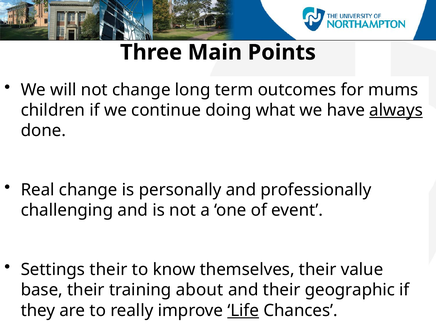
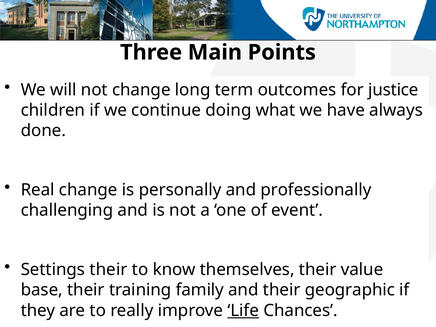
mums: mums -> justice (393, 90)
always underline: present -> none (396, 110)
about: about -> family (200, 290)
